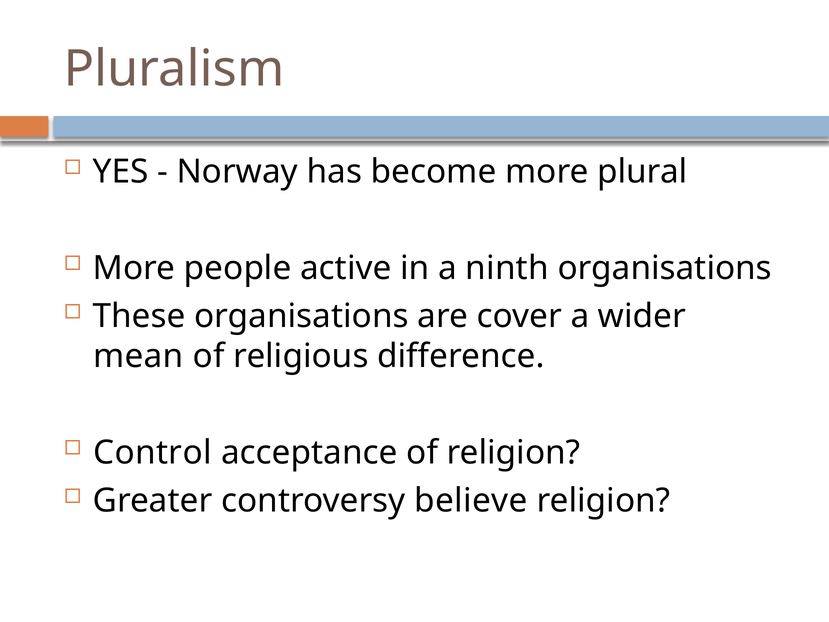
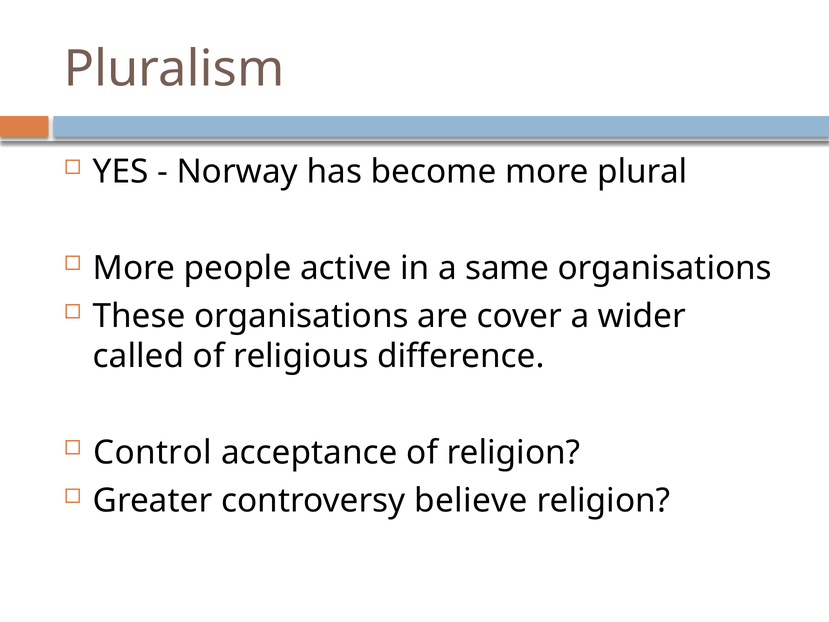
ninth: ninth -> same (507, 268)
mean: mean -> called (139, 356)
